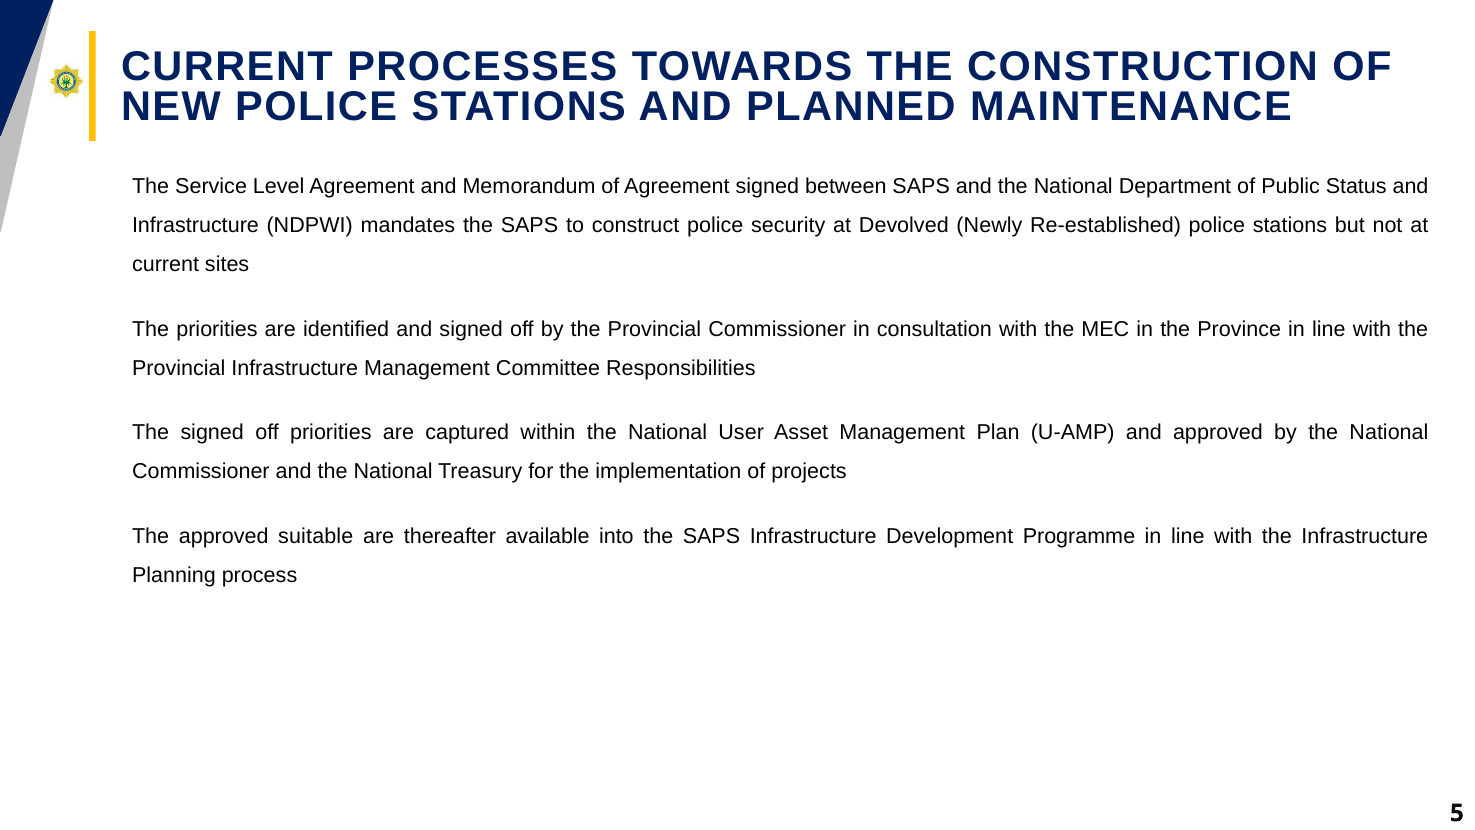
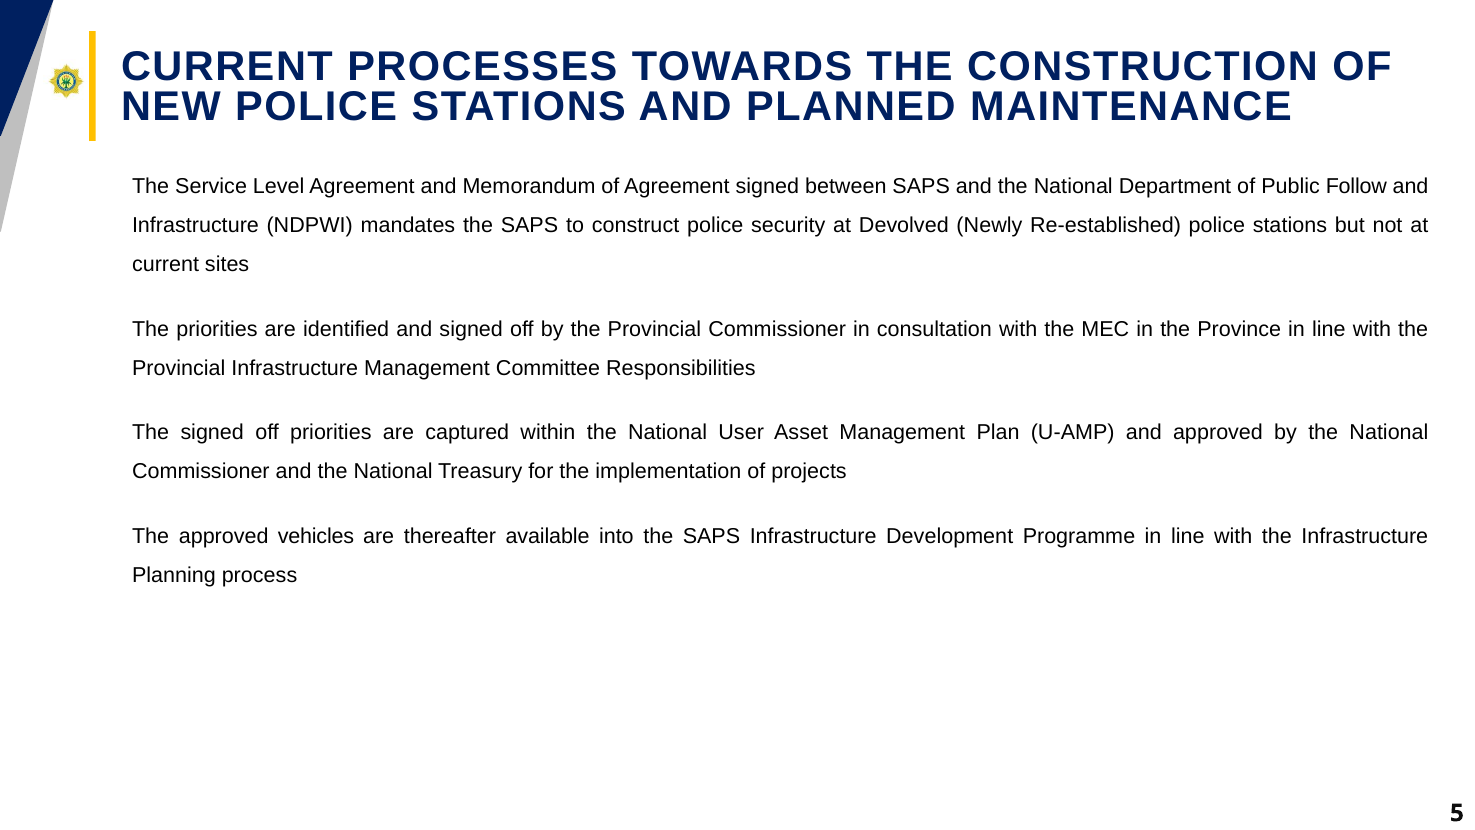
Status: Status -> Follow (1356, 187)
suitable: suitable -> vehicles (316, 536)
